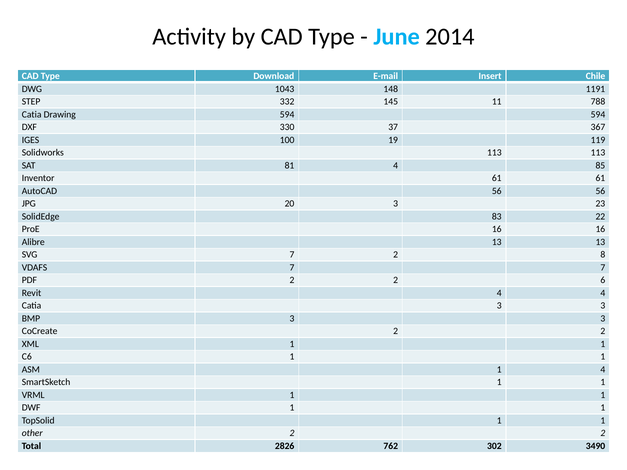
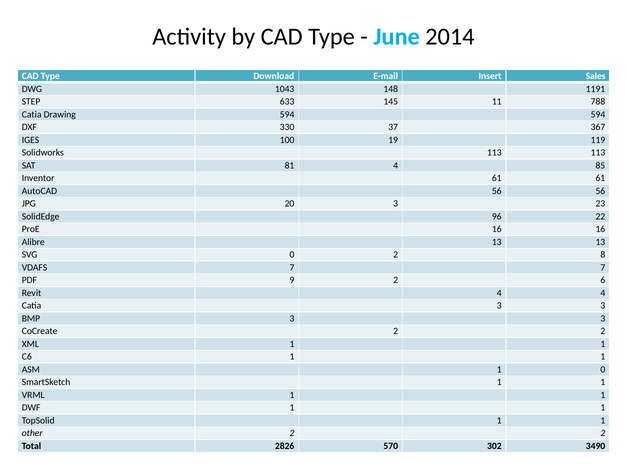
Chile: Chile -> Sales (596, 76)
332: 332 -> 633 (287, 102)
83: 83 -> 96 (497, 217)
SVG 7: 7 -> 0 (292, 255)
PDF 2: 2 -> 9 (292, 280)
1 4: 4 -> 0 (603, 370)
762: 762 -> 570 (391, 446)
